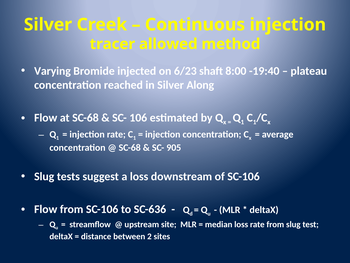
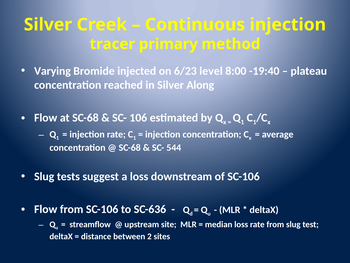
allowed: allowed -> primary (168, 44)
shaft: shaft -> level (211, 71)
905: 905 -> 544 (174, 147)
